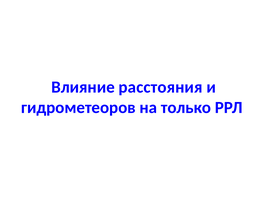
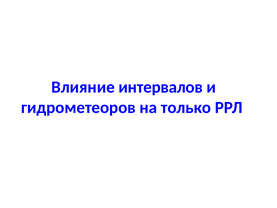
расстояния: расстояния -> интервалов (161, 87)
